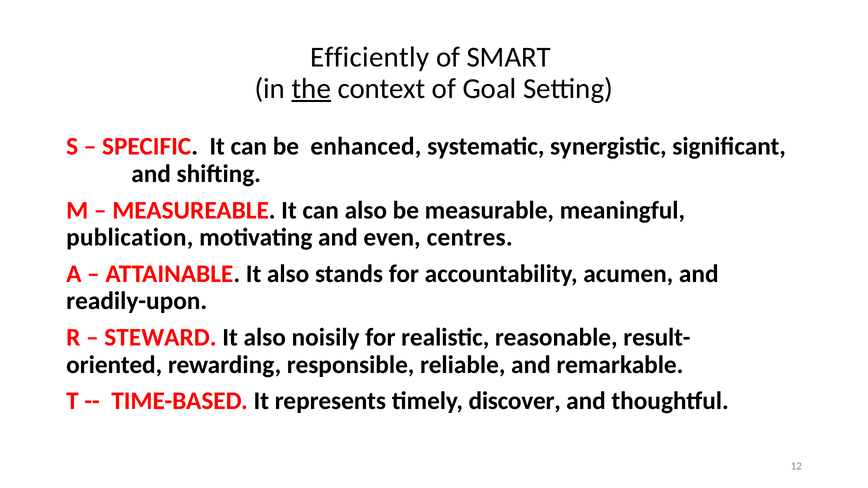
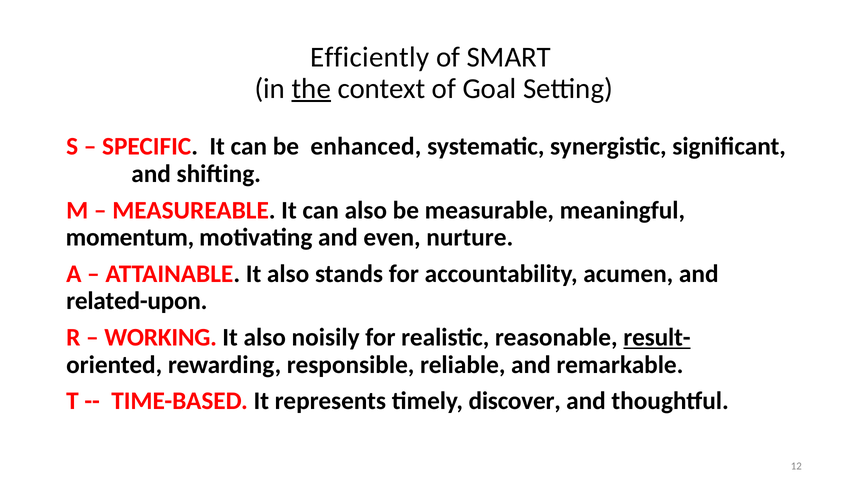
publication: publication -> momentum (130, 238)
centres: centres -> nurture (470, 238)
readily-upon: readily-upon -> related-upon (137, 301)
STEWARD: STEWARD -> WORKING (161, 338)
result- underline: none -> present (657, 338)
